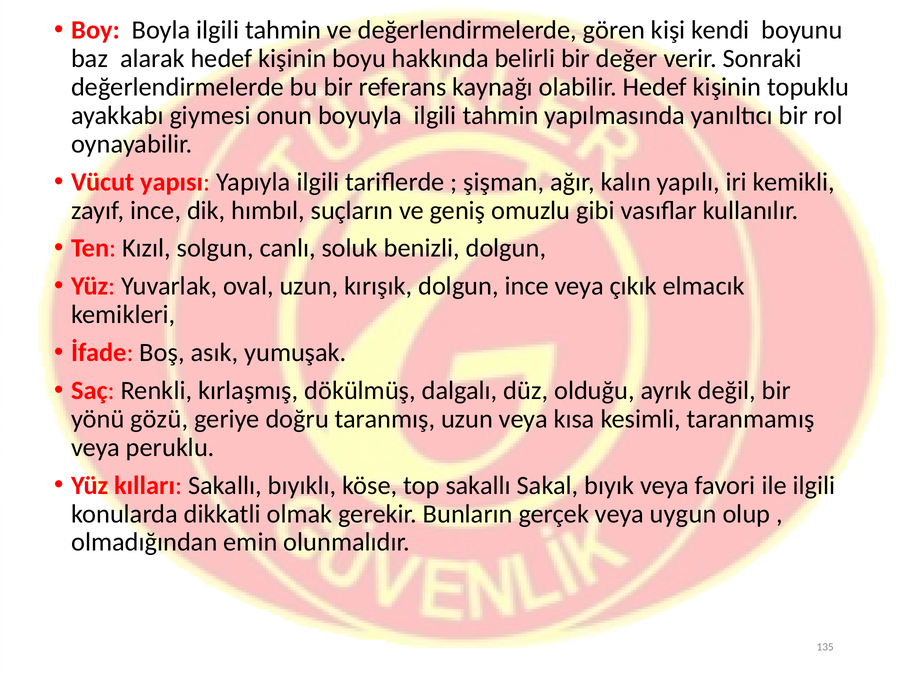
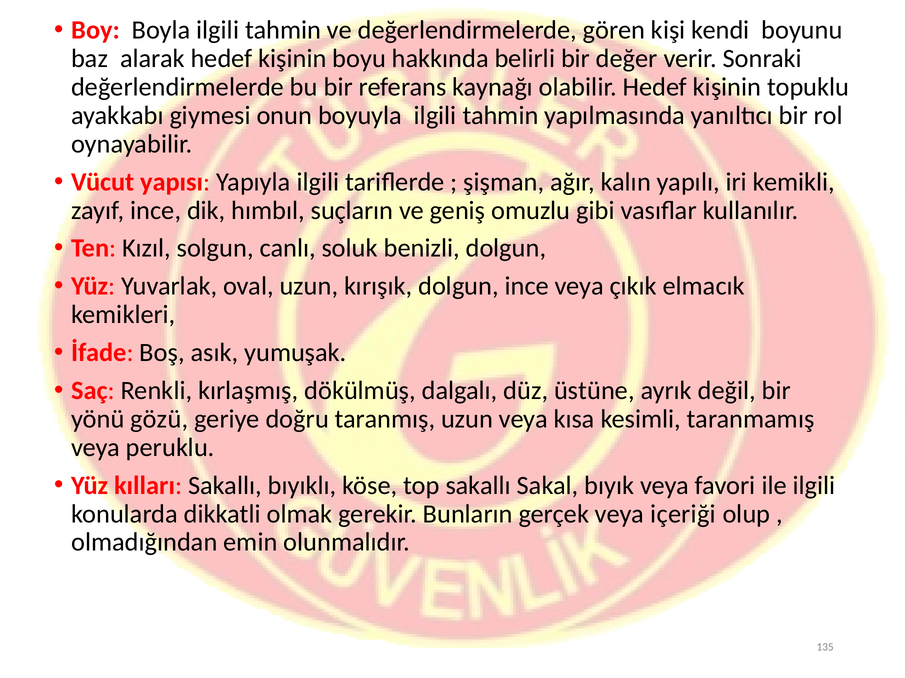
olduğu: olduğu -> üstüne (594, 391)
uygun: uygun -> içeriği (683, 514)
